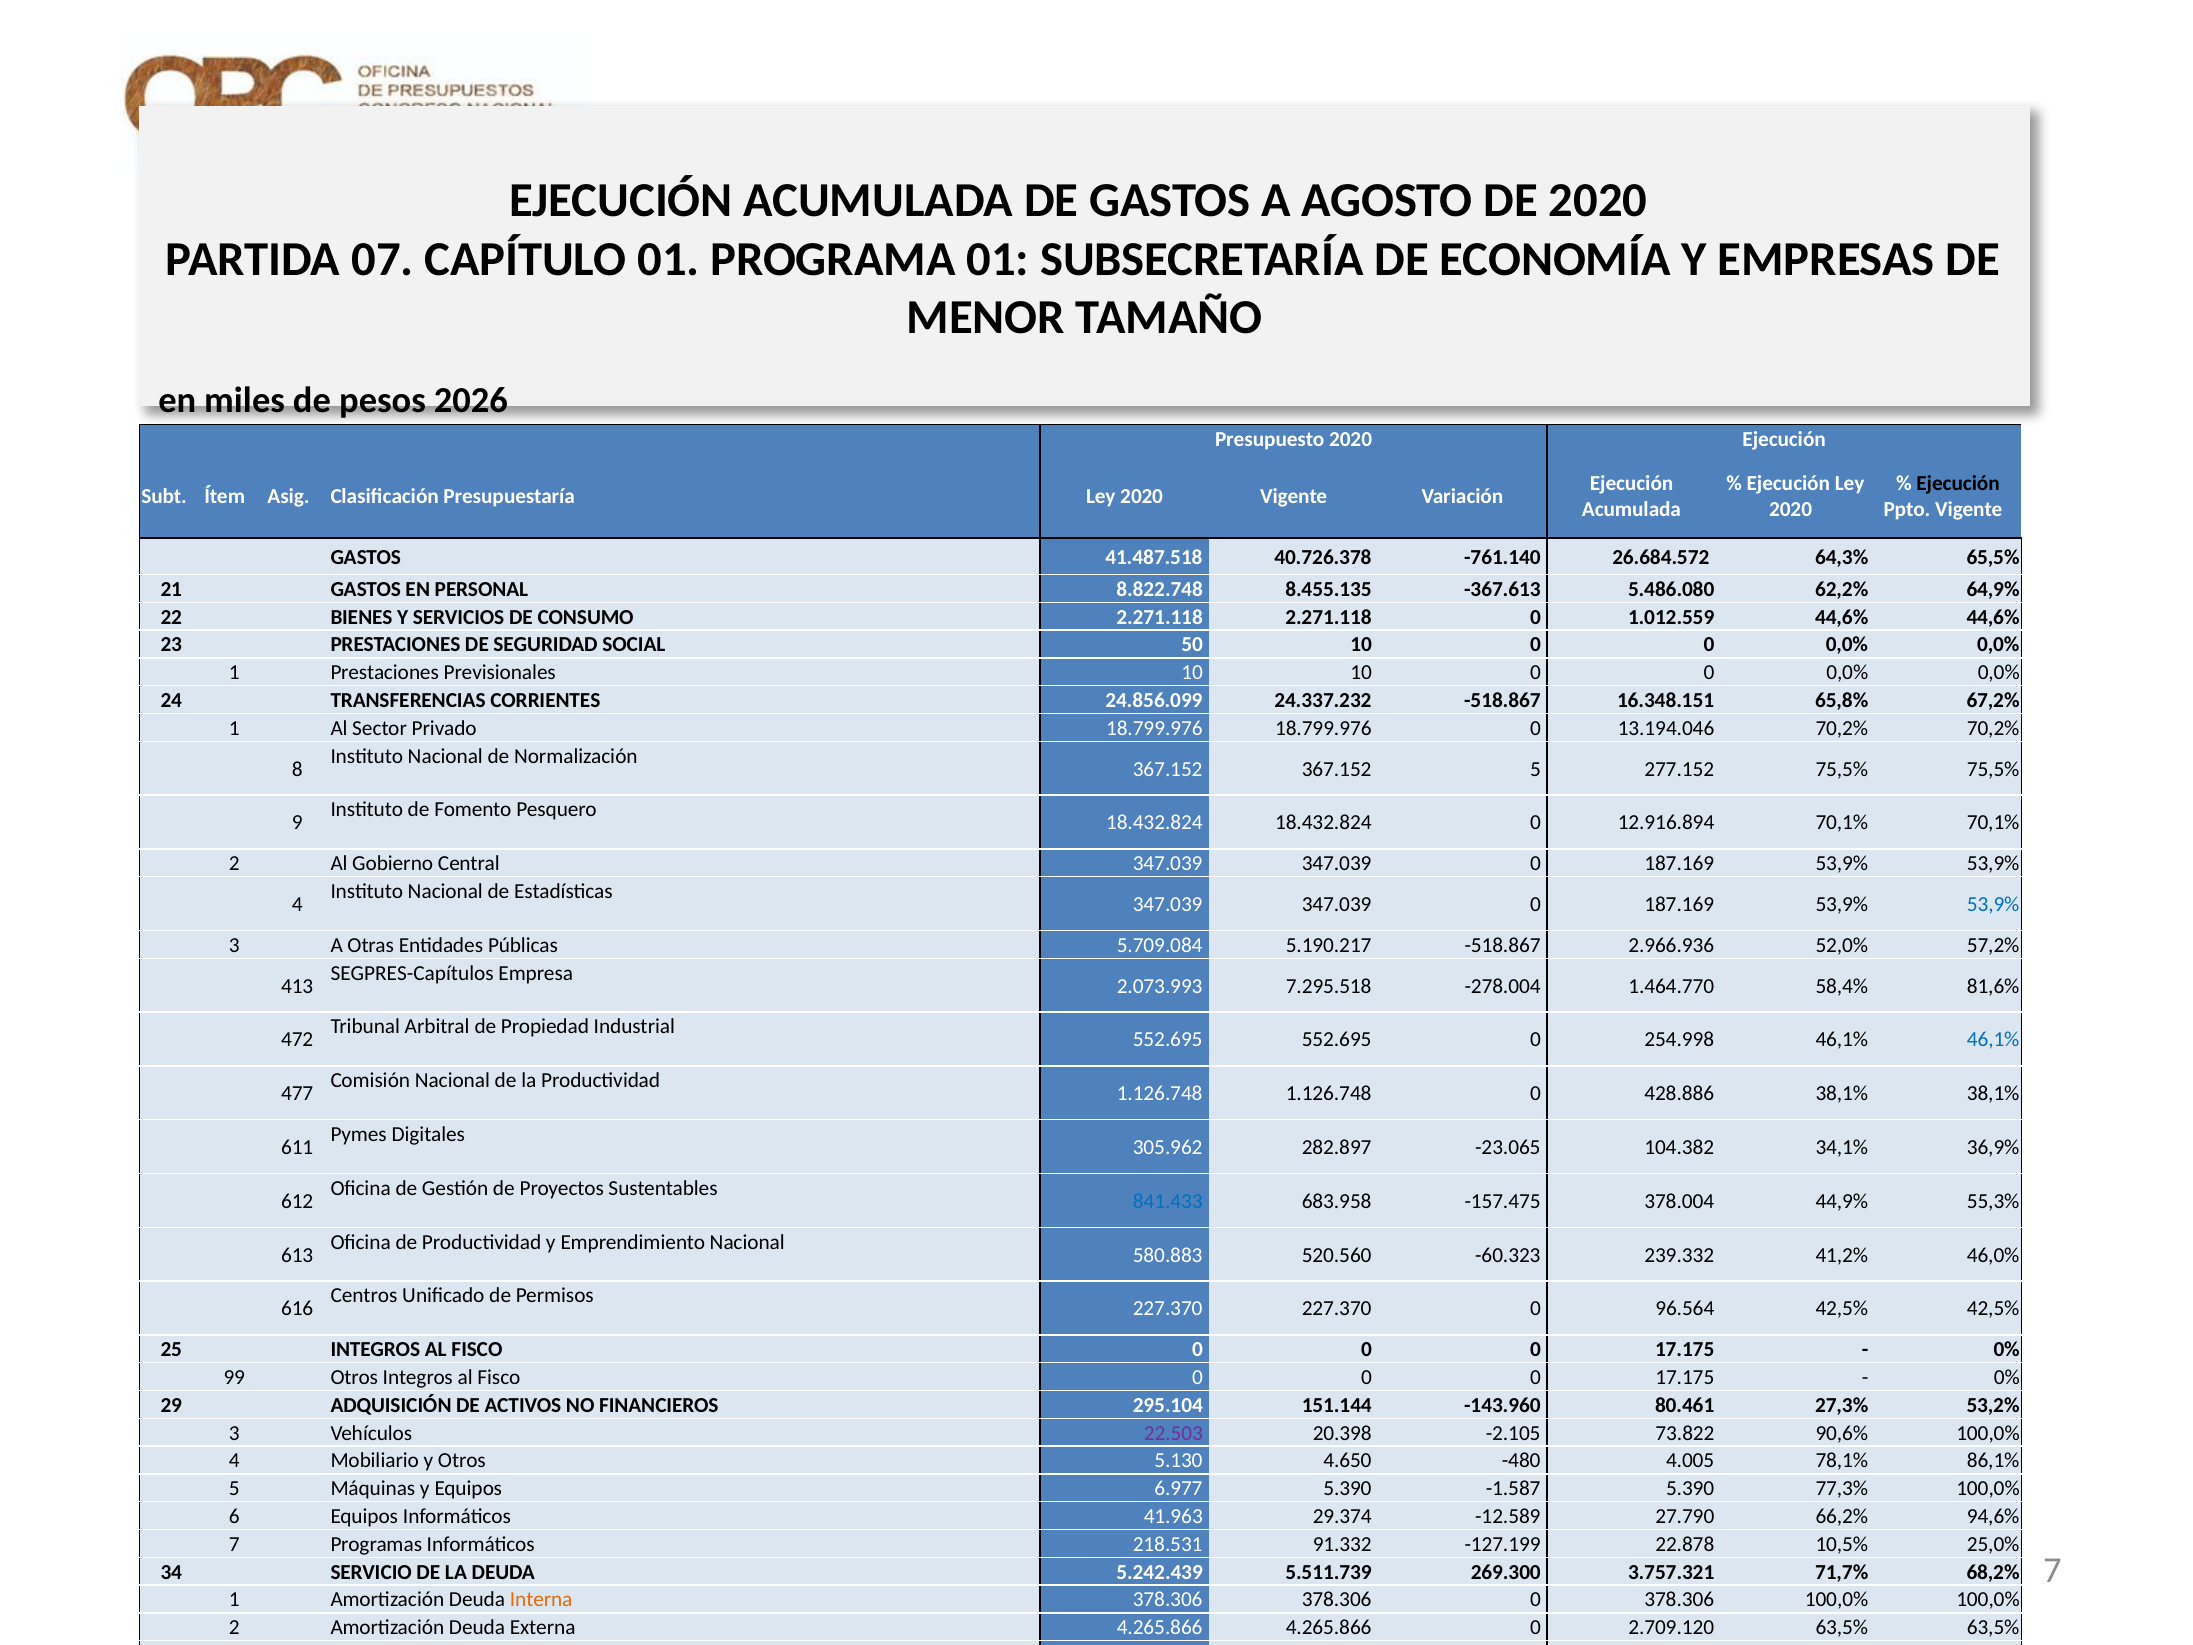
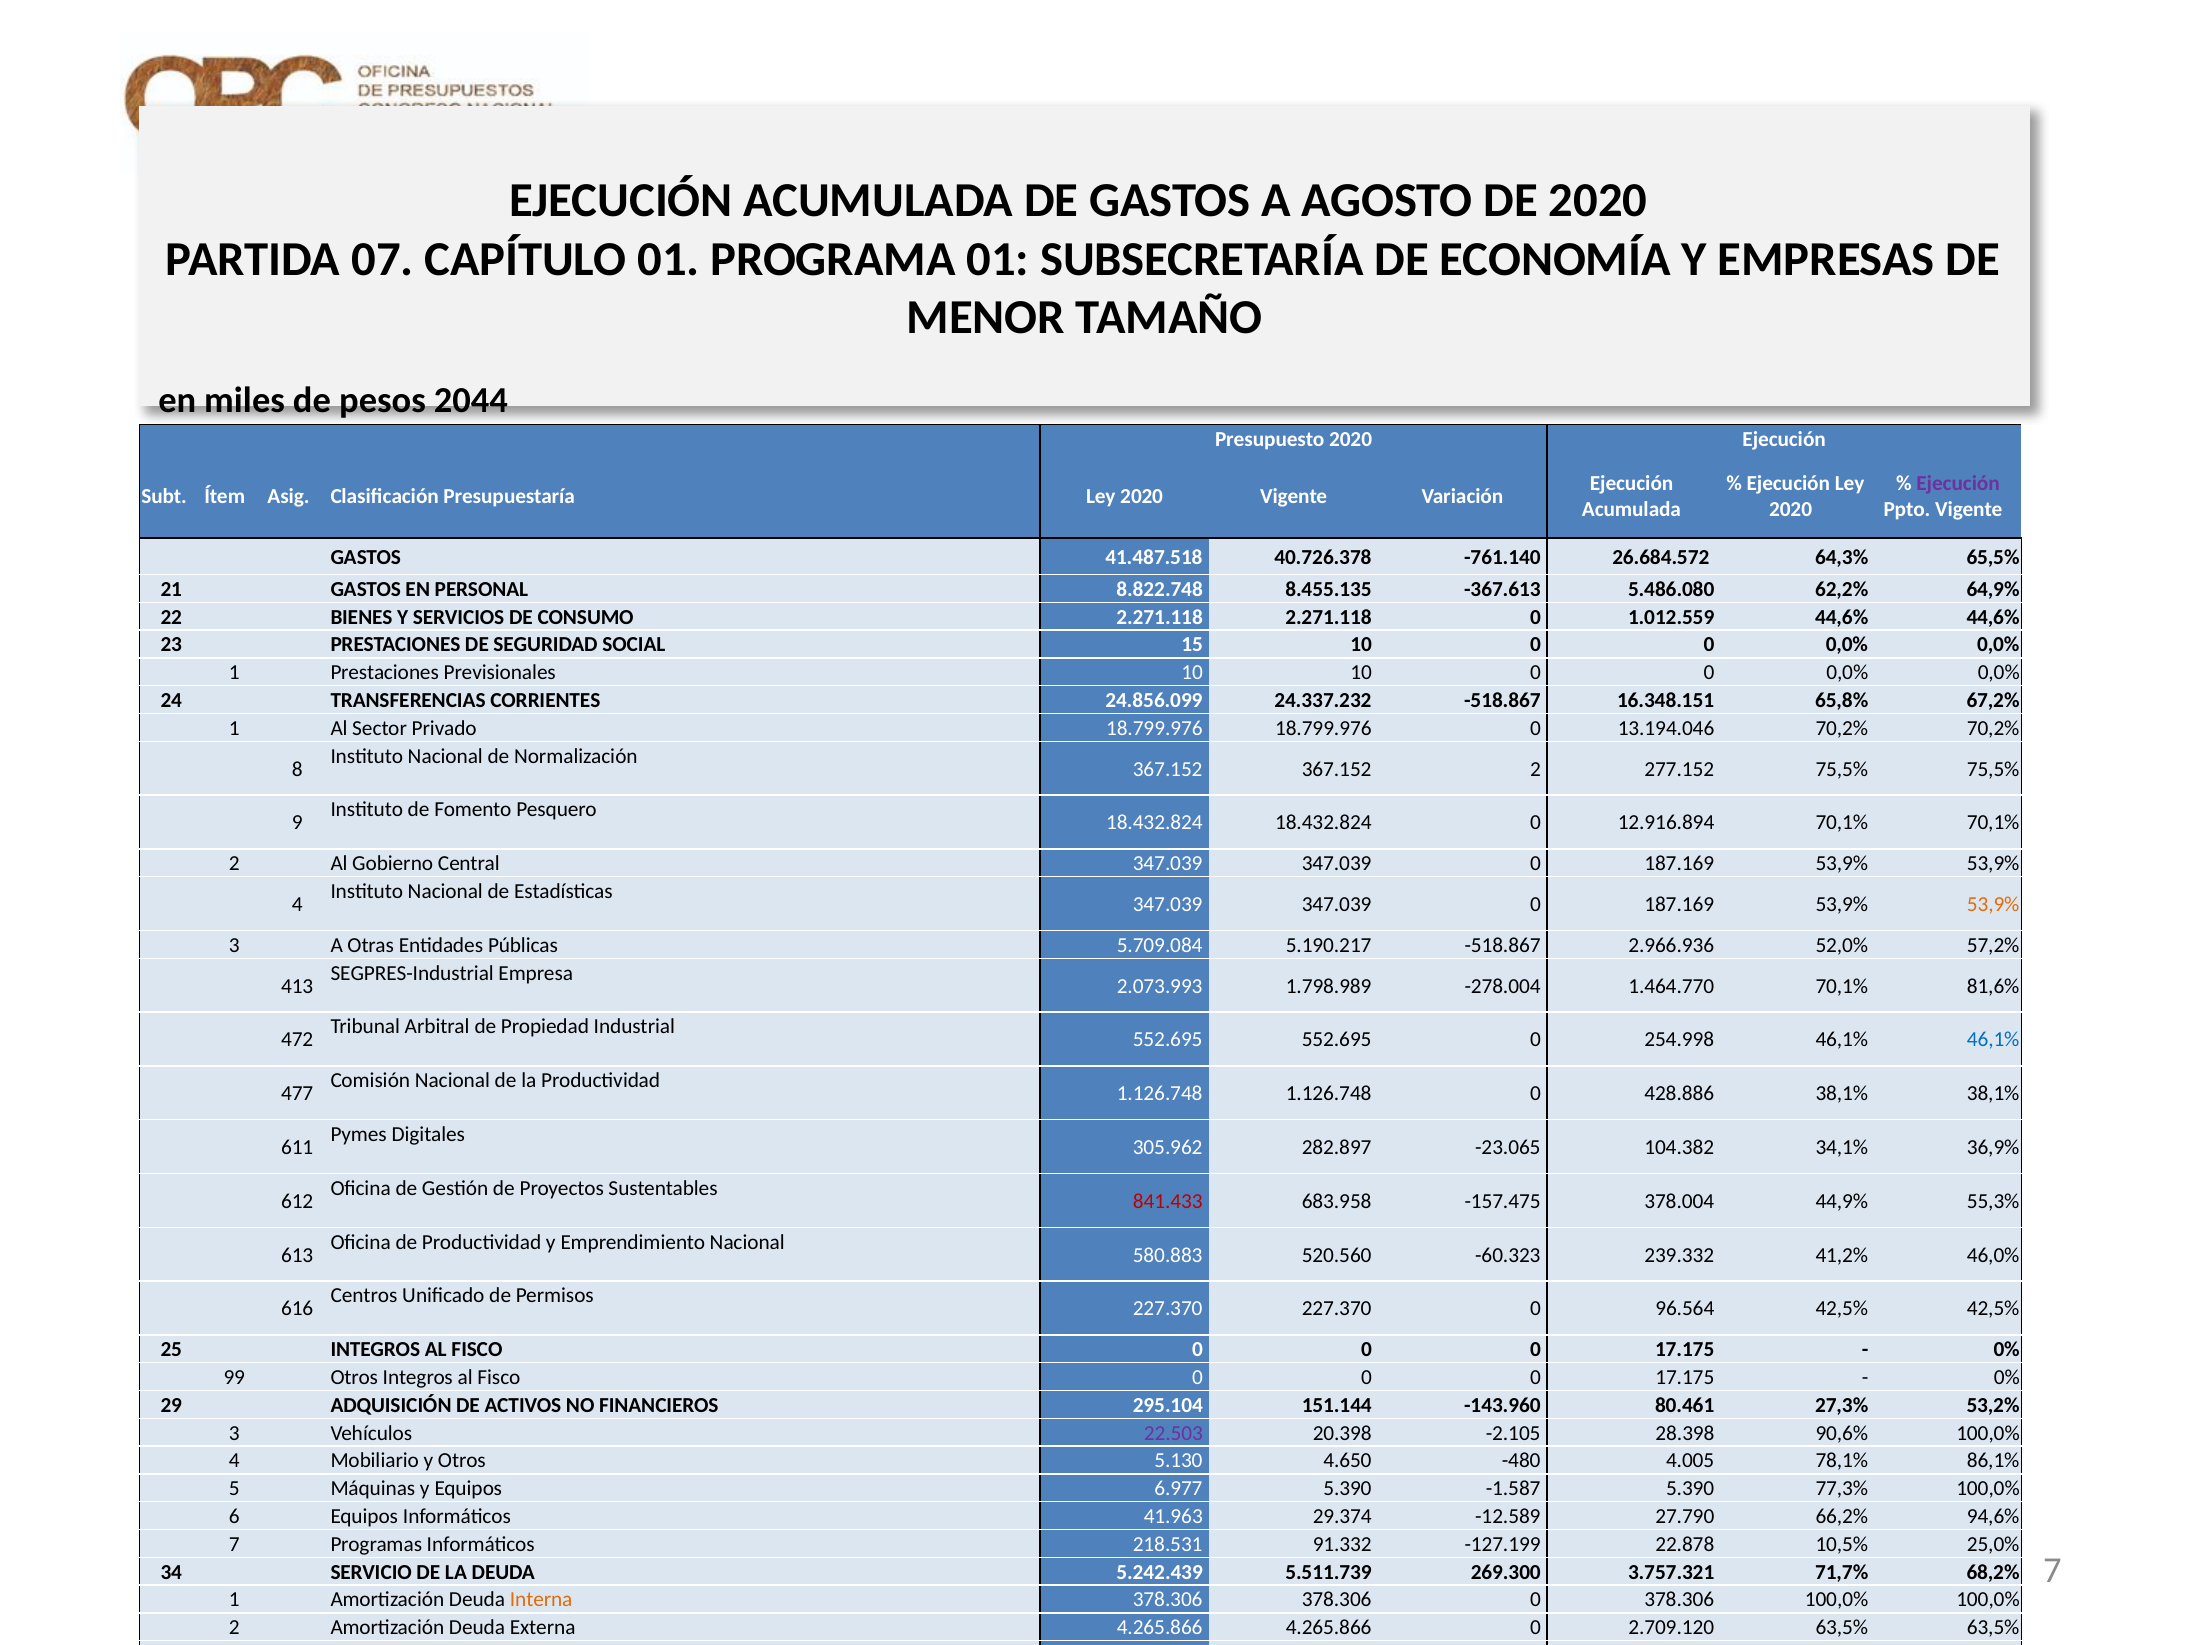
2026: 2026 -> 2044 (471, 400)
Ejecución colour: black -> purple (1958, 483)
50: 50 -> 15 (1192, 645)
367.152 5: 5 -> 2 (1535, 769)
53,9% colour: blue -> orange (1993, 904)
SEGPRES-Capítulos: SEGPRES-Capítulos -> SEGPRES-Industrial (412, 973)
7.295.518: 7.295.518 -> 1.798.989 (1329, 986)
1.464.770 58,4%: 58,4% -> 70,1% (1842, 986)
841.433 colour: blue -> red (1168, 1201)
73.822: 73.822 -> 28.398 (1685, 1433)
